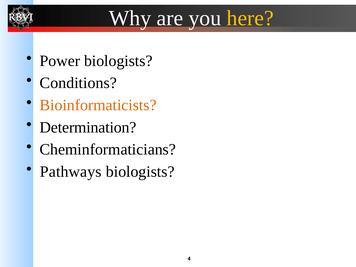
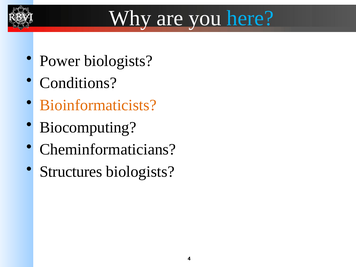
here colour: yellow -> light blue (250, 18)
Determination: Determination -> Biocomputing (88, 127)
Pathways: Pathways -> Structures (71, 172)
